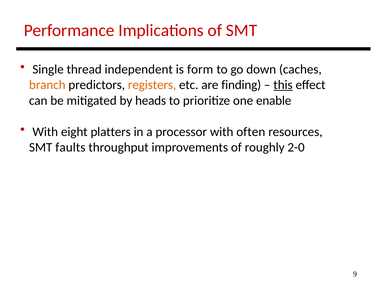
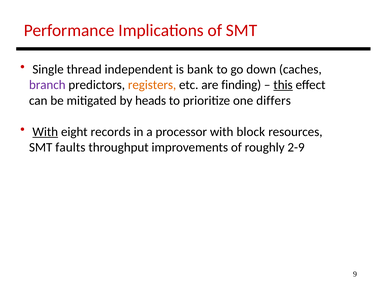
form: form -> bank (200, 69)
branch colour: orange -> purple (47, 85)
enable: enable -> differs (274, 100)
With underline: none -> present (45, 132)
platters: platters -> records (111, 132)
often: often -> block (251, 132)
2-0: 2-0 -> 2-9 (296, 147)
